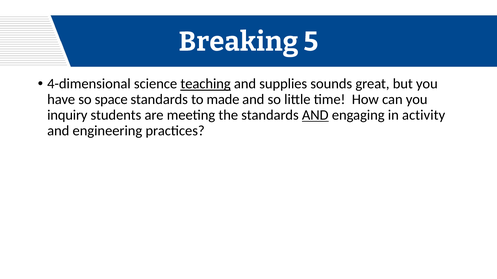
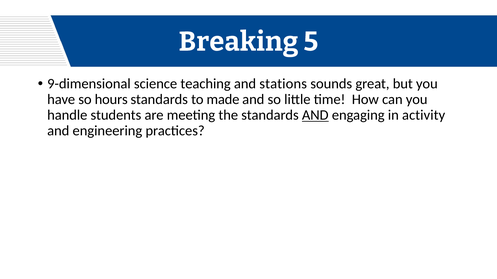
4-dimensional: 4-dimensional -> 9-dimensional (89, 84)
teaching underline: present -> none (206, 84)
supplies: supplies -> stations (283, 84)
space: space -> hours (111, 100)
inquiry: inquiry -> handle (67, 115)
